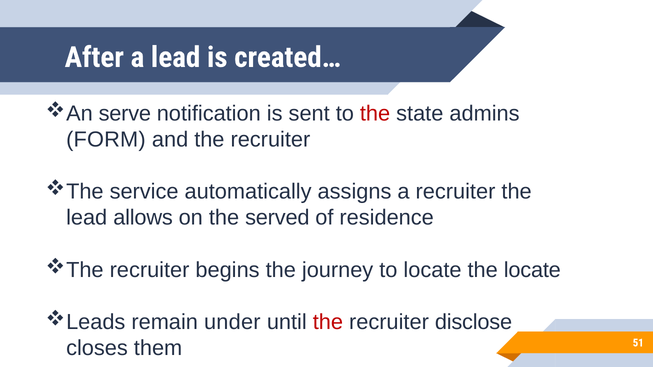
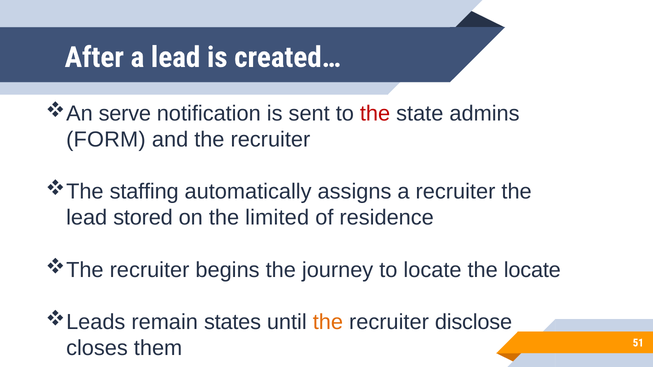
service: service -> staffing (144, 192)
allows: allows -> stored (143, 218)
served: served -> limited (277, 218)
under: under -> states (233, 322)
the colour: red -> orange (328, 322)
